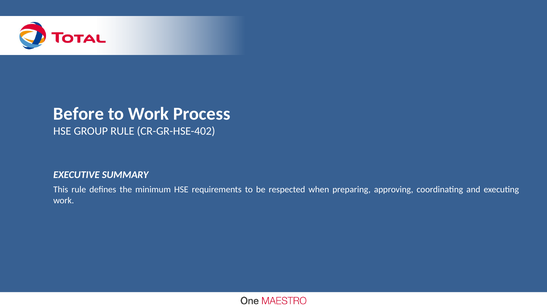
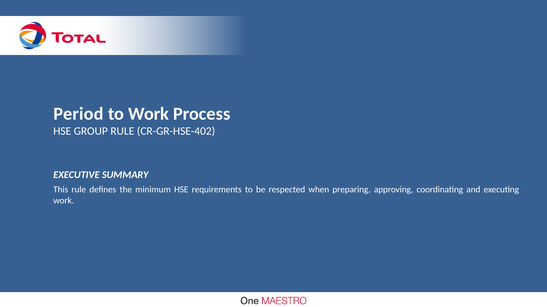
Before: Before -> Period (79, 114)
